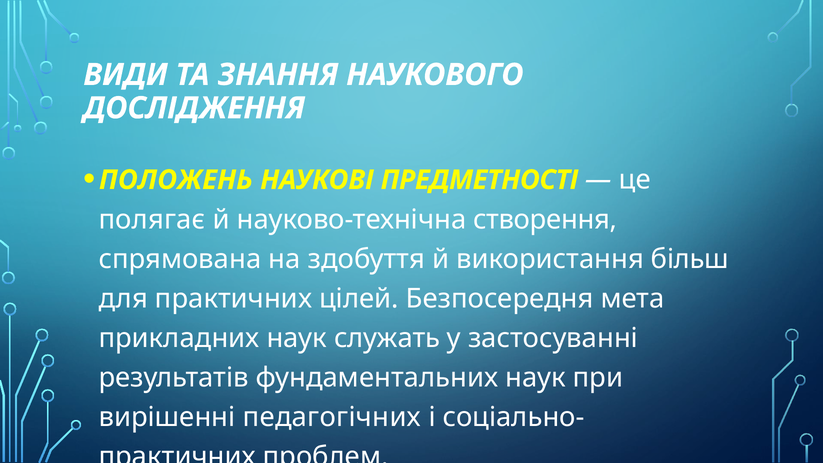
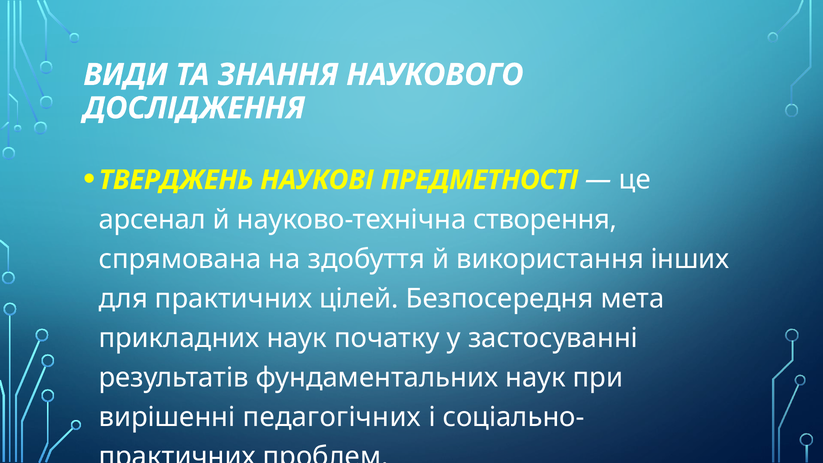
ПОЛОЖЕНЬ: ПОЛОЖЕНЬ -> ТВЕРДЖЕНЬ (176, 180)
полягає: полягає -> арсенал (152, 219)
більш: більш -> інших (690, 259)
служать: служать -> початку (387, 338)
